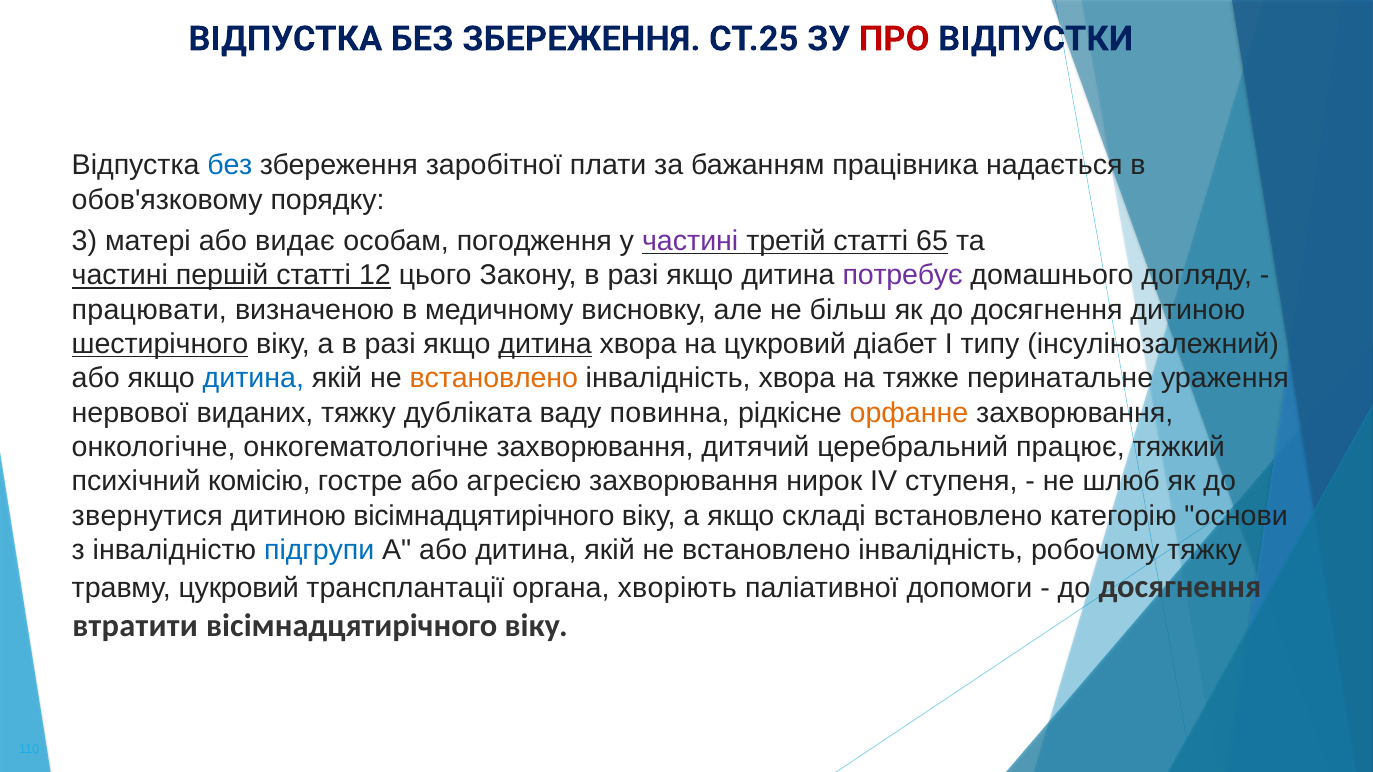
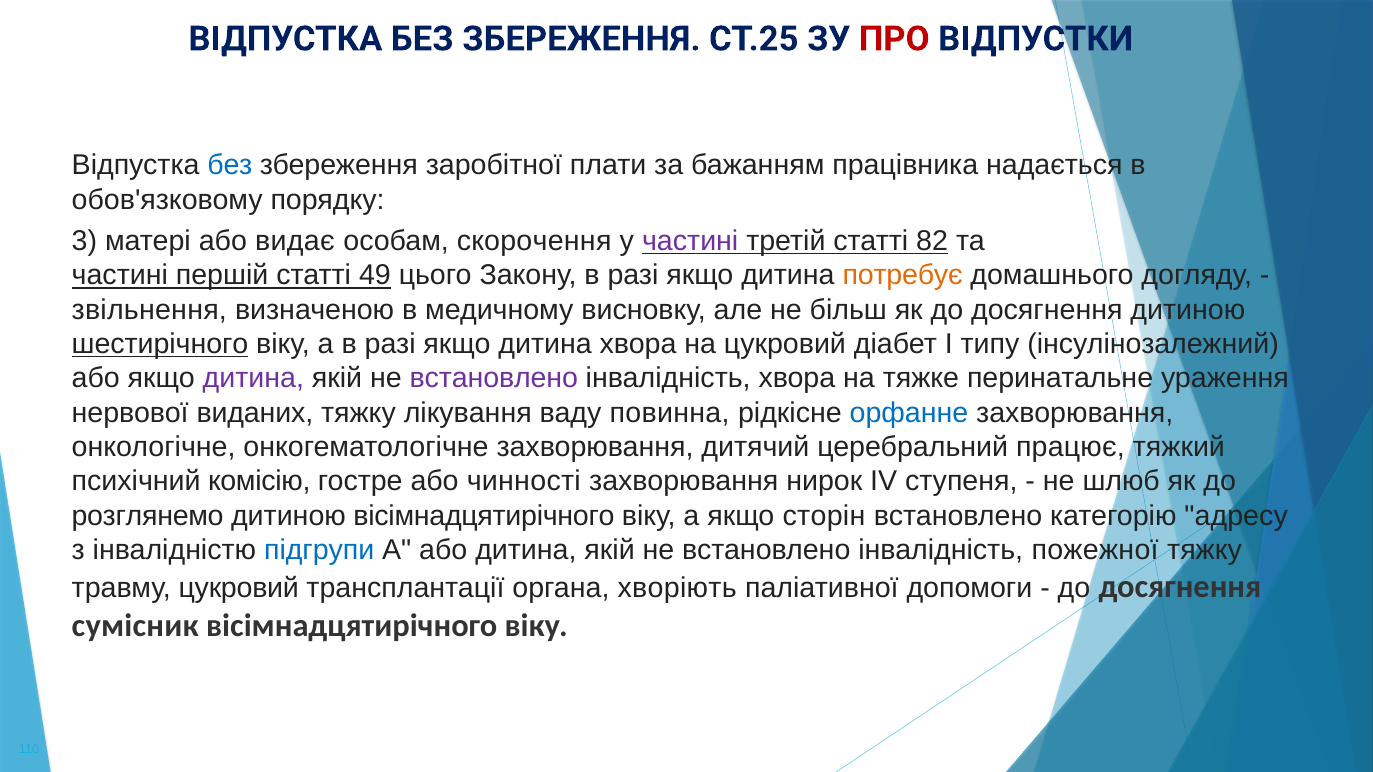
погодження: погодження -> скорочення (534, 241)
65: 65 -> 82 (932, 241)
12: 12 -> 49 (375, 276)
потребує colour: purple -> orange (903, 276)
працювати: працювати -> звільнення (149, 310)
дитина underline: present -> none (545, 344)
дитина colour: blue -> purple (253, 379)
встановлено colour: orange -> purple (494, 379)
дубліката: дубліката -> лікування (468, 413)
орфанне colour: orange -> blue (909, 413)
агресією: агресією -> чинності (524, 482)
звернутися: звернутися -> розглянемо (148, 516)
складі: складі -> сторін (824, 516)
основи: основи -> адресу (1236, 516)
робочому: робочому -> пожежної (1095, 550)
втратити: втратити -> сумісник (135, 626)
